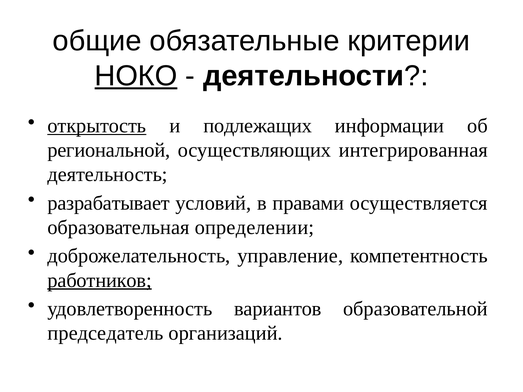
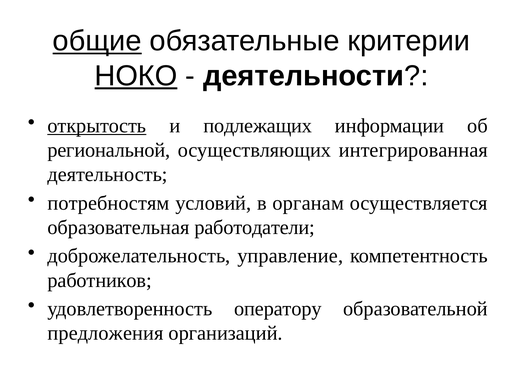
общие underline: none -> present (97, 41)
разрабатывает: разрабатывает -> потребностям (108, 203)
правами: правами -> органам (308, 203)
определении: определении -> работодатели (255, 228)
работников underline: present -> none (100, 281)
вариантов: вариантов -> оператору (278, 309)
председатель: председатель -> предложения (105, 333)
